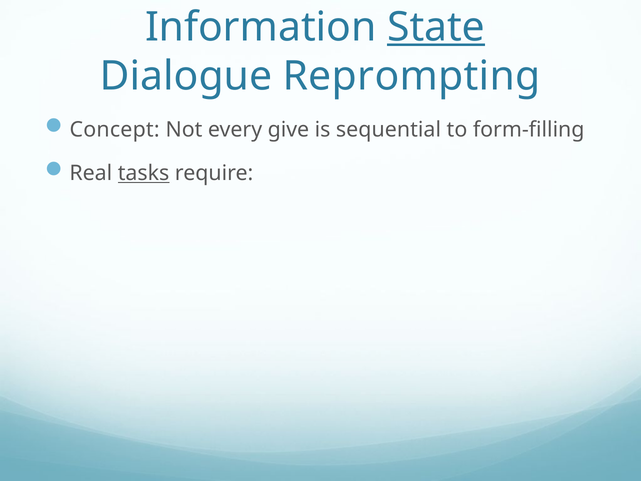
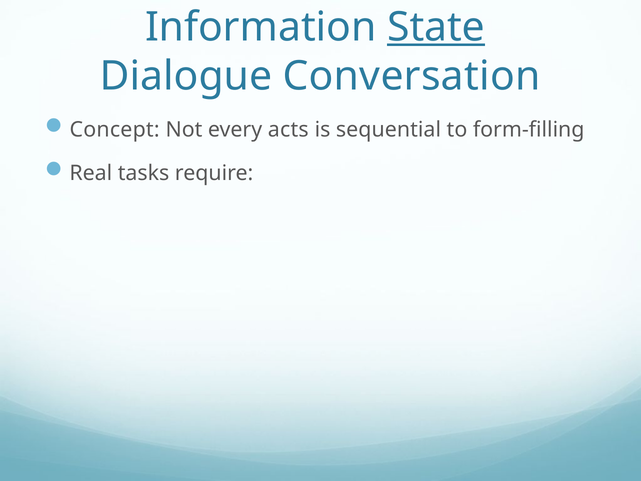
Reprompting: Reprompting -> Conversation (412, 76)
give: give -> acts (288, 130)
tasks underline: present -> none (144, 173)
